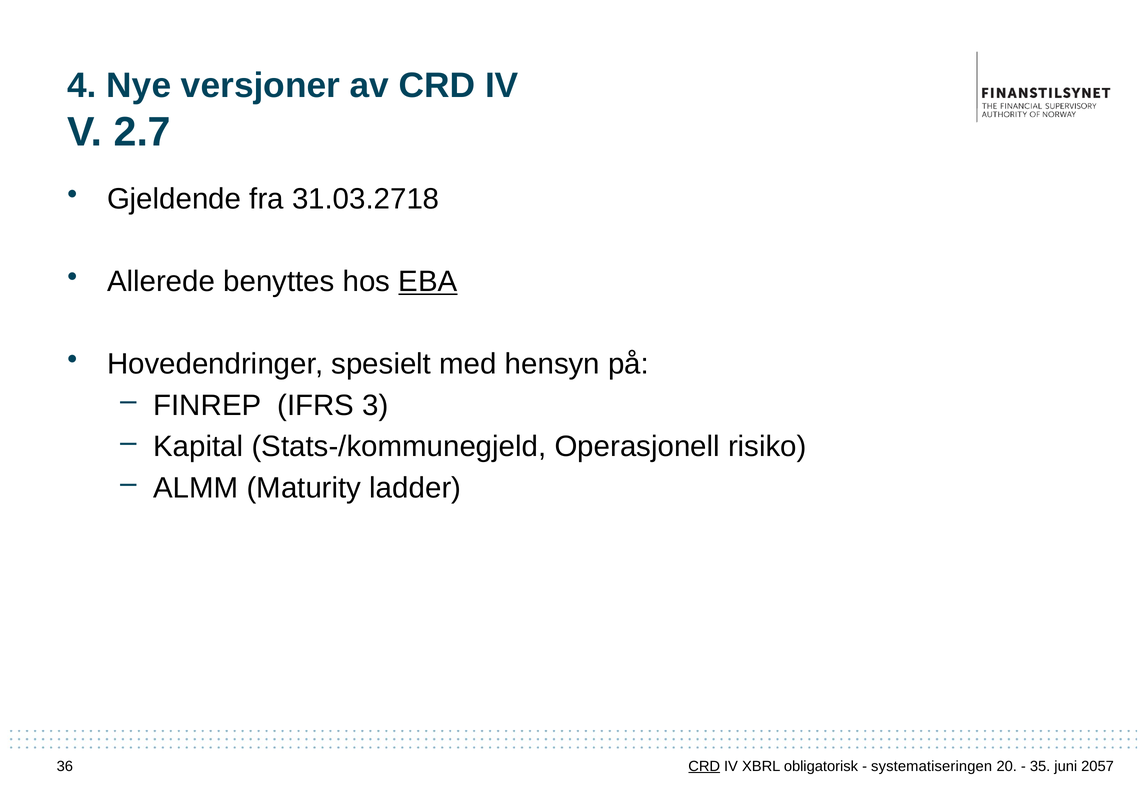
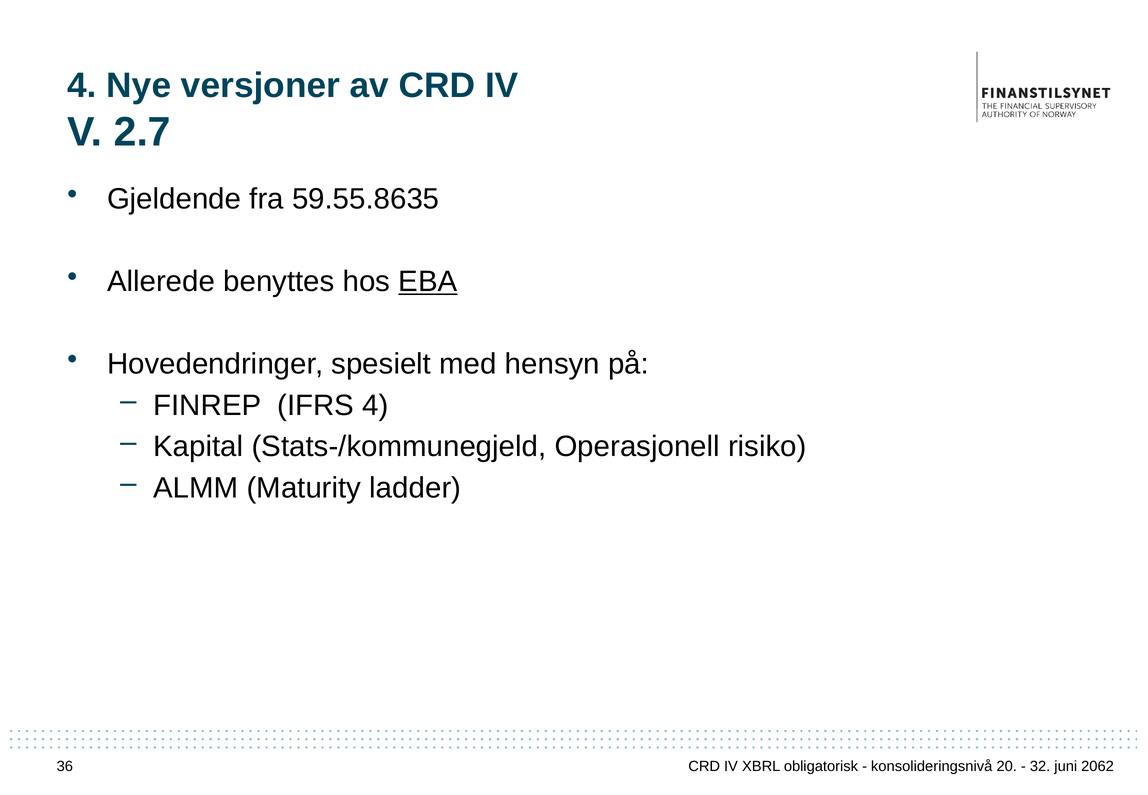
31.03.2718: 31.03.2718 -> 59.55.8635 (366, 199)
IFRS 3: 3 -> 4 (375, 405)
CRD underline: present -> none (704, 766)
systematiseringen: systematiseringen -> konsolideringsnivå (932, 766)
35: 35 -> 32 (1040, 766)
2057: 2057 -> 2062 (1098, 766)
